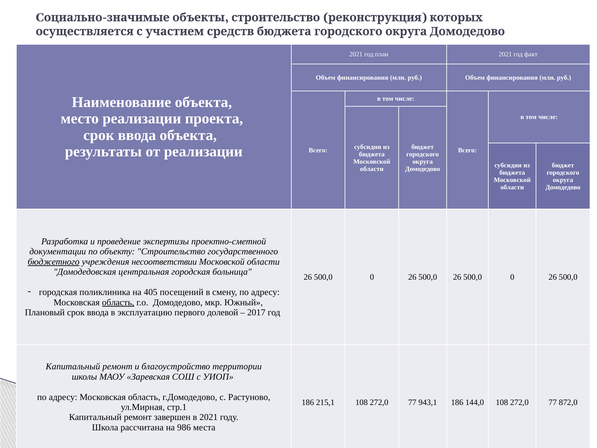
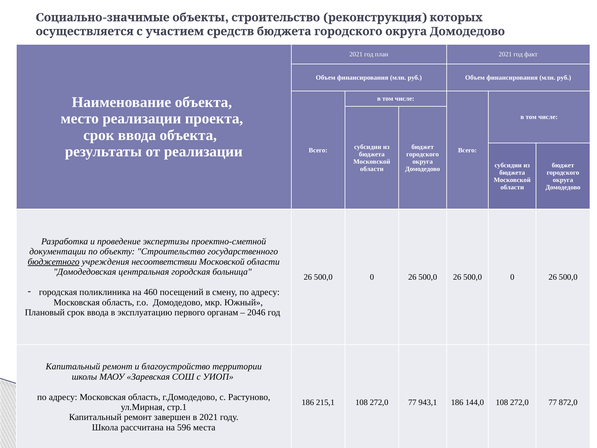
405: 405 -> 460 (151, 292)
область underline: present -> none (118, 302)
долевой: долевой -> органам (223, 312)
2017: 2017 -> 2046 (256, 312)
986: 986 -> 596 (184, 427)
